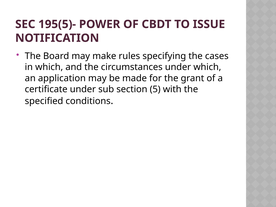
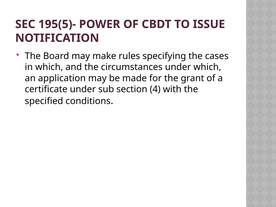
5: 5 -> 4 (155, 89)
